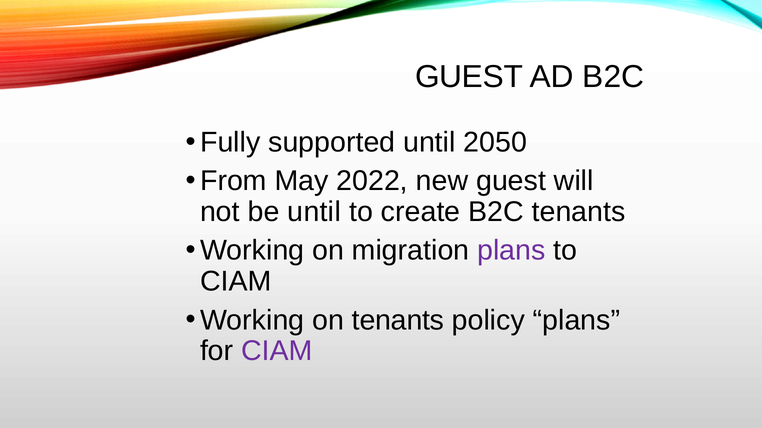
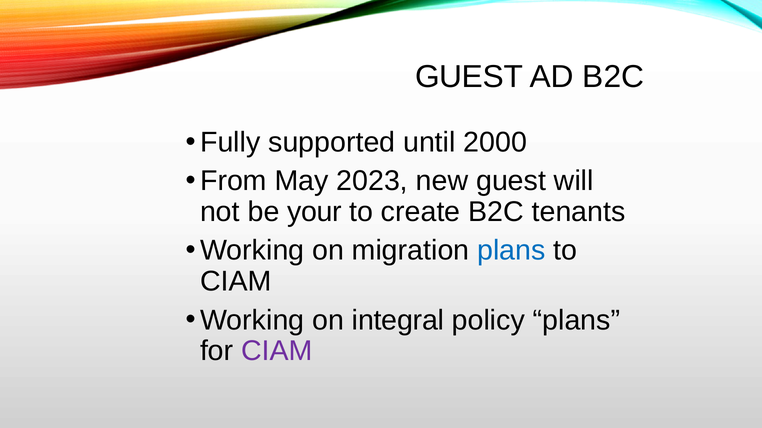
2050: 2050 -> 2000 (495, 142)
2022: 2022 -> 2023 (372, 181)
be until: until -> your (314, 212)
plans colour: purple -> blue (511, 251)
on tenants: tenants -> integral (398, 321)
